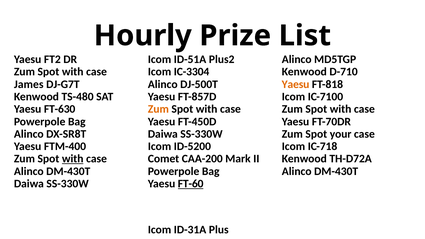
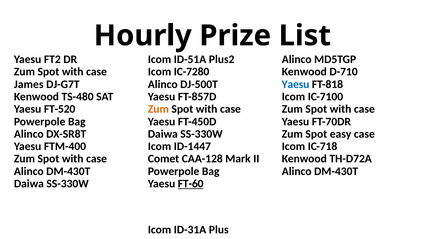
IC-3304: IC-3304 -> IC-7280 (192, 72)
Yaesu colour: orange -> blue (296, 84)
FT-630: FT-630 -> FT-520 (60, 109)
your: your -> easy (341, 134)
ID-5200: ID-5200 -> ID-1447 (192, 146)
with underline: present -> none (73, 159)
CAA-200: CAA-200 -> CAA-128 (202, 159)
